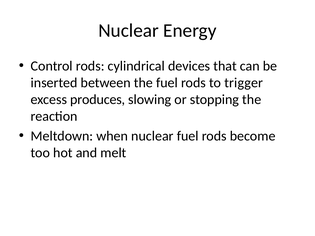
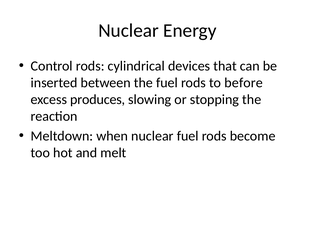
trigger: trigger -> before (244, 83)
